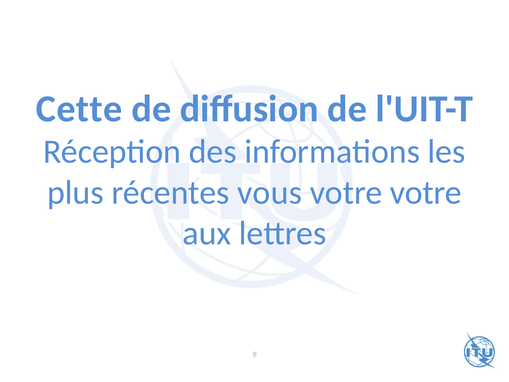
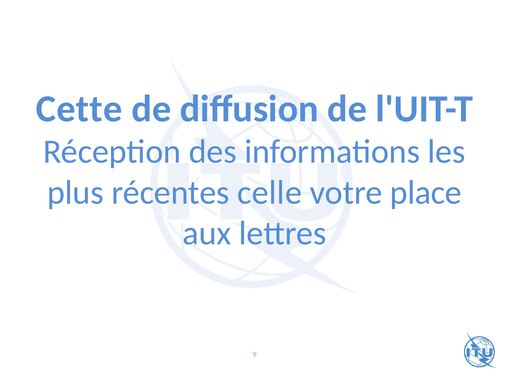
vous: vous -> celle (270, 192)
votre votre: votre -> place (426, 192)
